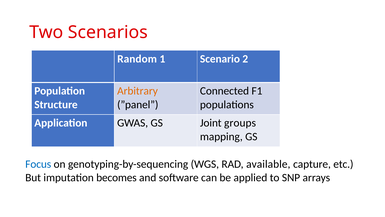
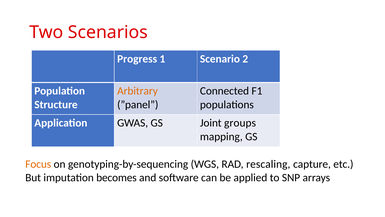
Random: Random -> Progress (137, 59)
Focus colour: blue -> orange (38, 164)
available: available -> rescaling (268, 164)
